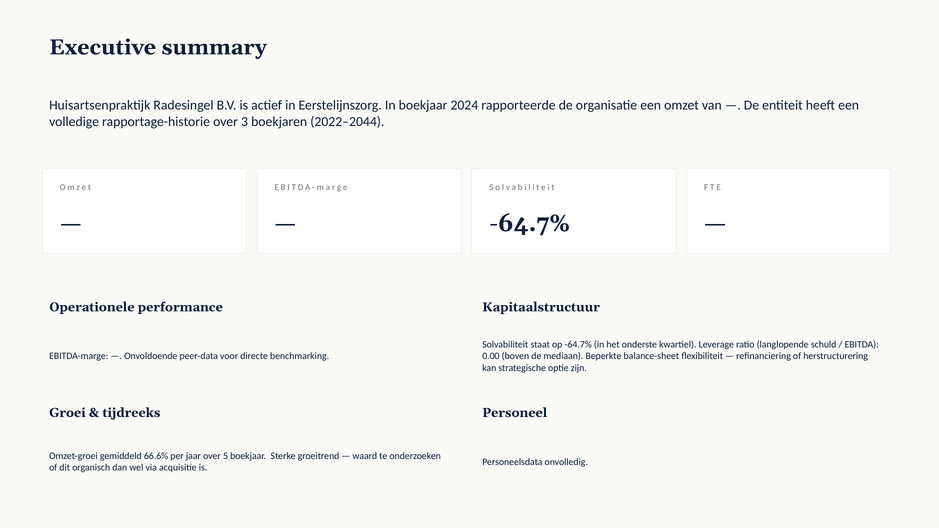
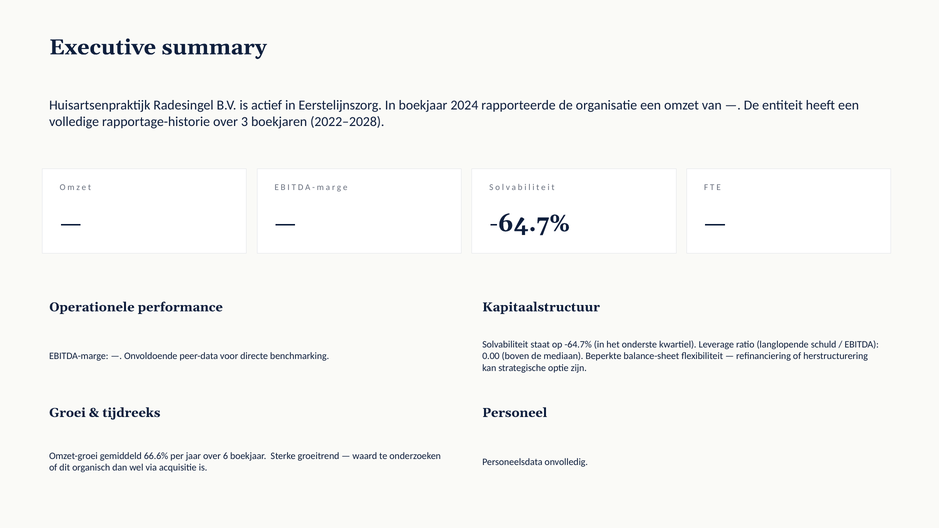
2022–2044: 2022–2044 -> 2022–2028 (347, 122)
5: 5 -> 6 (226, 456)
